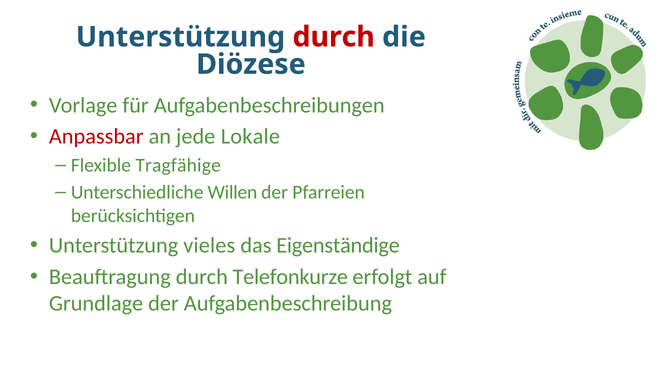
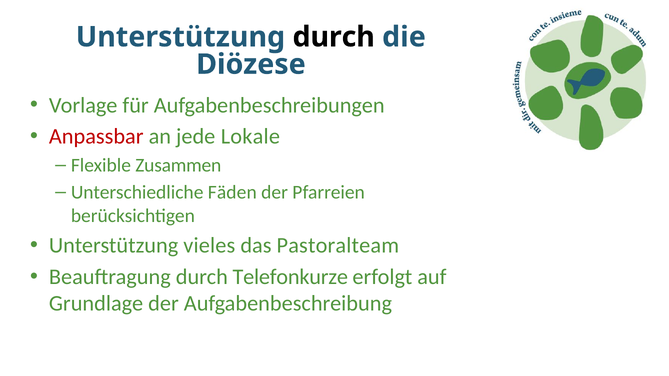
durch colour: red -> black (334, 37)
Tragfähige: Tragfähige -> Zusammen (178, 165)
Willen: Willen -> Fäden (232, 193)
Eigenständige: Eigenständige -> Pastoralteam (338, 246)
